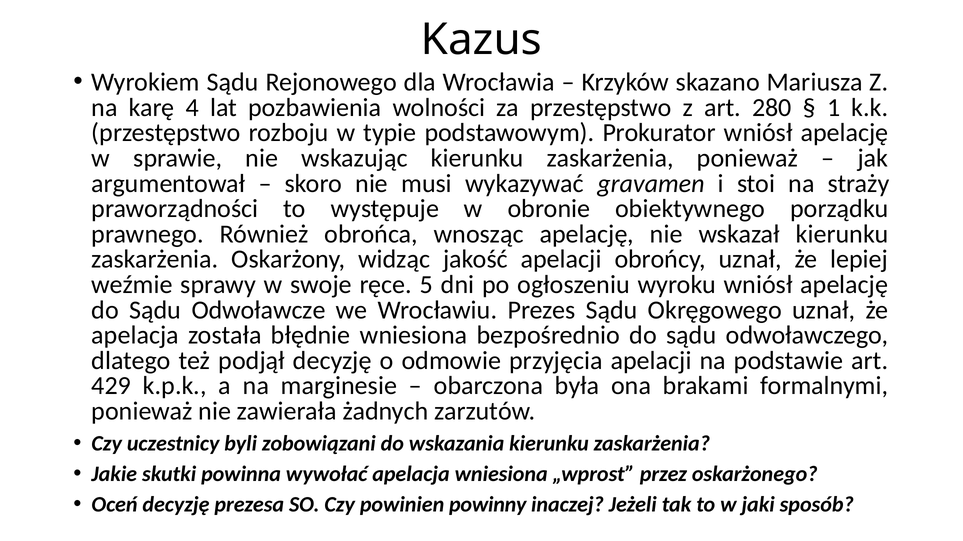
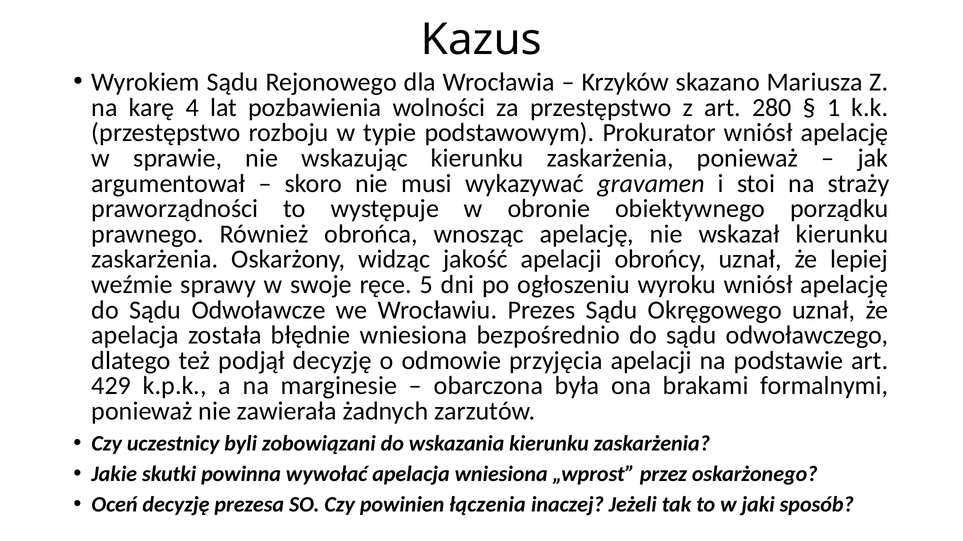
powinny: powinny -> łączenia (488, 505)
